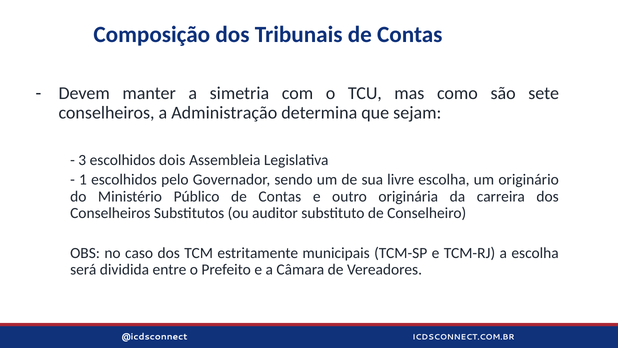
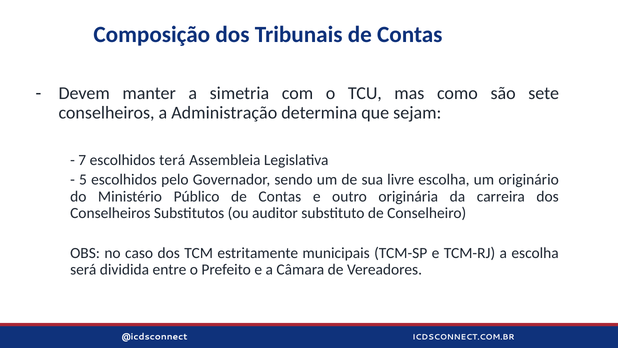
3: 3 -> 7 (82, 160)
dois: dois -> terá (172, 160)
1: 1 -> 5 (83, 180)
